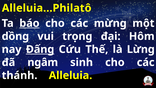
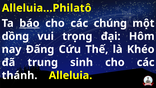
mừng: mừng -> chúng (110, 23)
Đấng underline: present -> none (40, 49)
Lừng: Lừng -> Khéo (141, 49)
ngâm: ngâm -> trung (43, 62)
